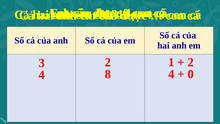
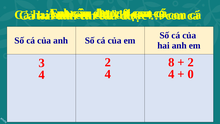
1: 1 -> 8 (171, 62)
8: 8 -> 4 (108, 74)
